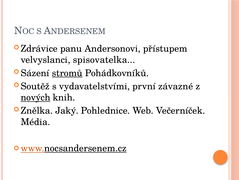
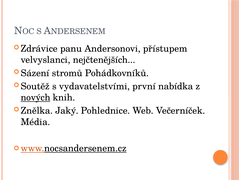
spisovatelka: spisovatelka -> nejčtenějších (104, 60)
stromů underline: present -> none (67, 73)
závazné: závazné -> nabídka (176, 86)
